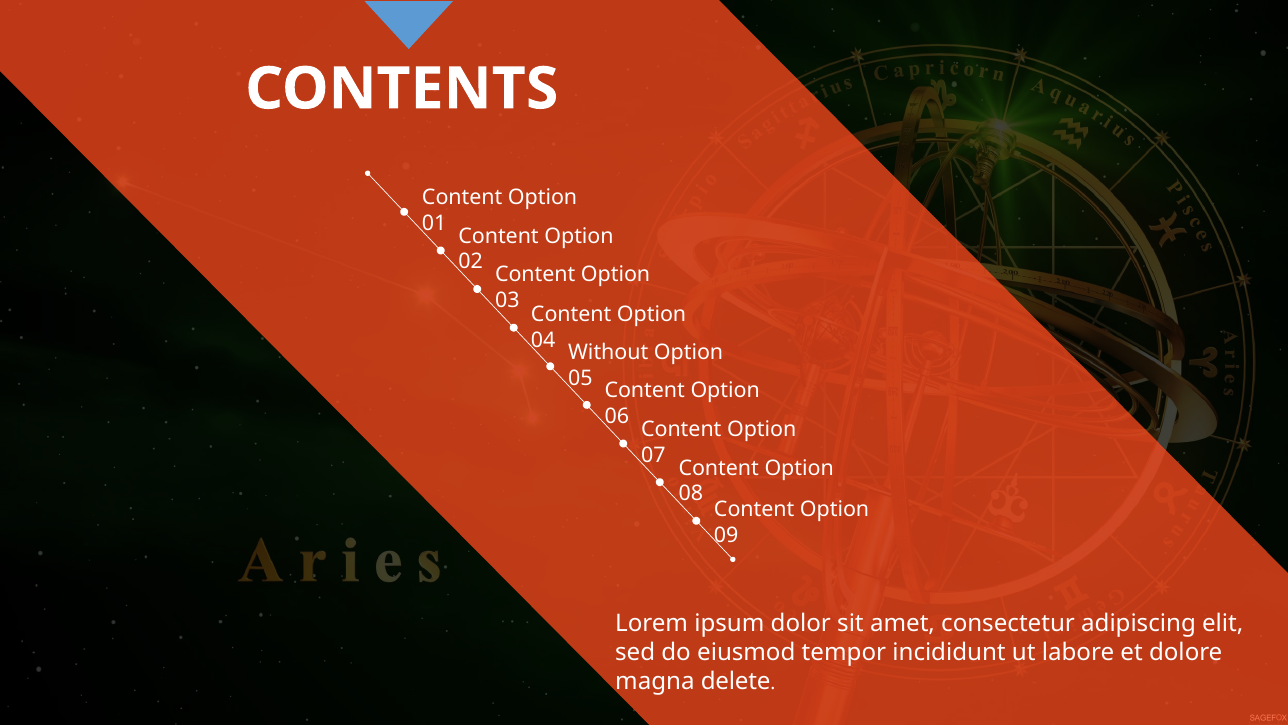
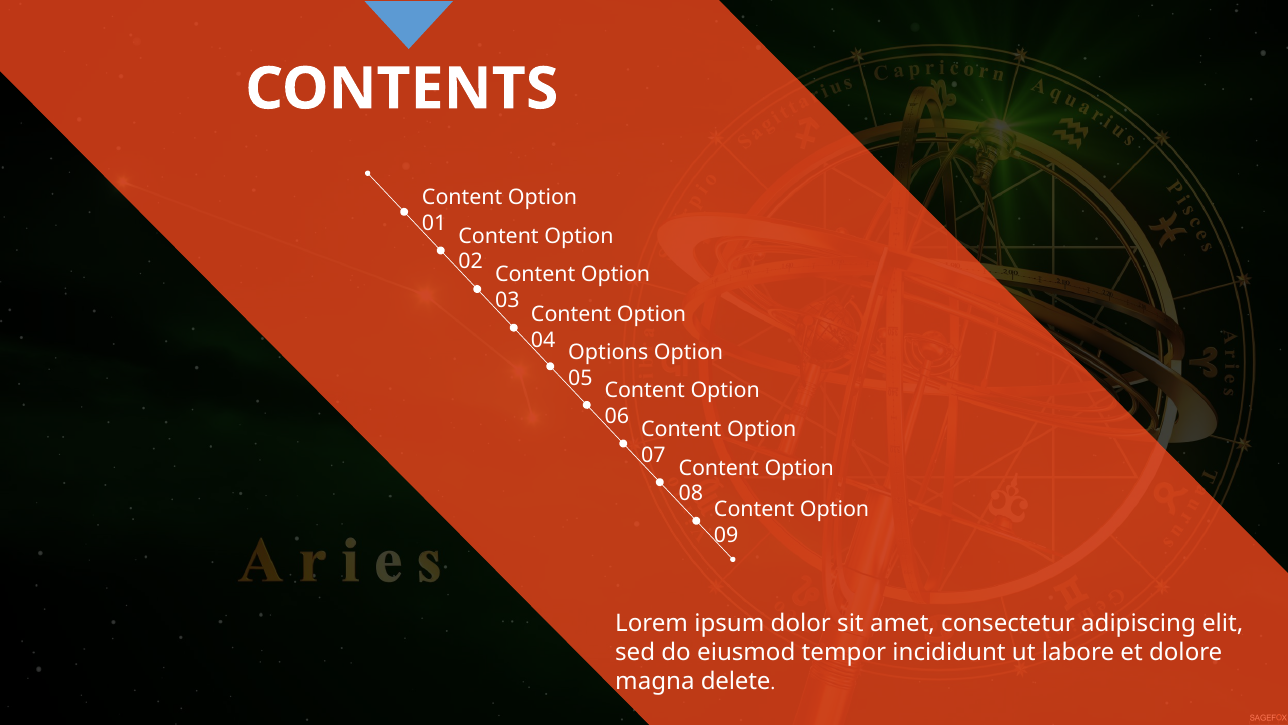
Without: Without -> Options (608, 352)
